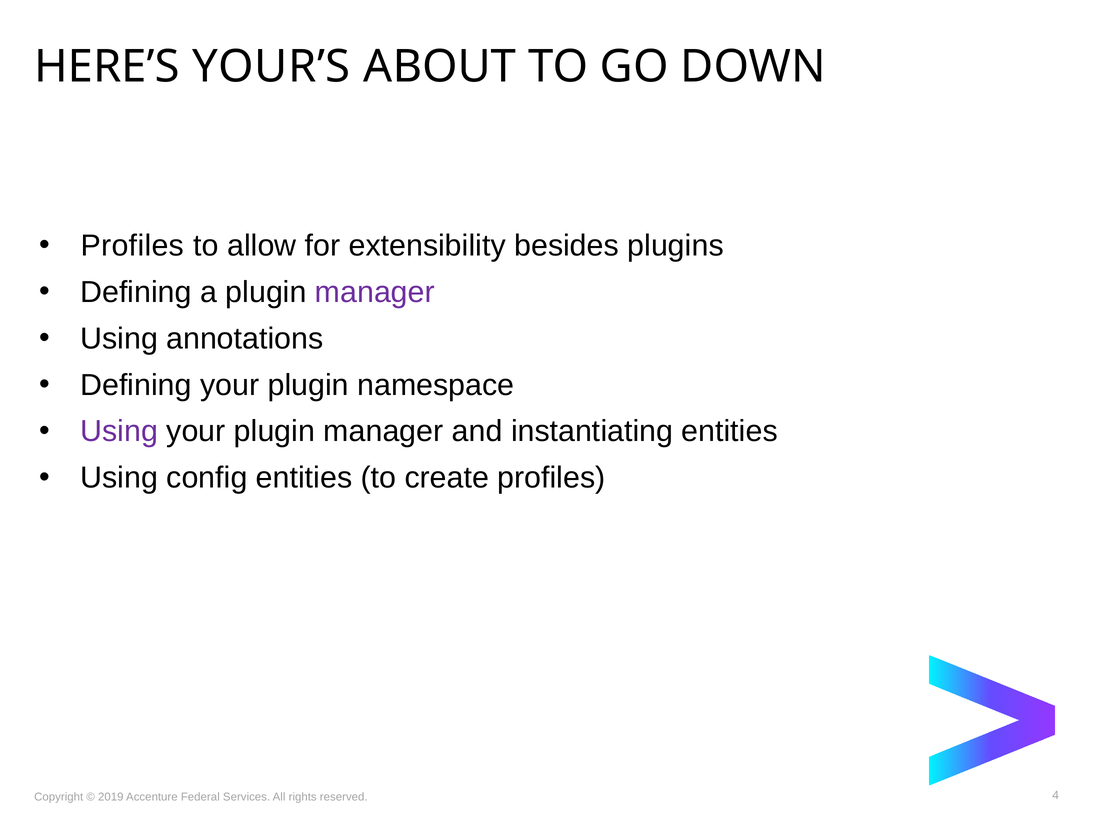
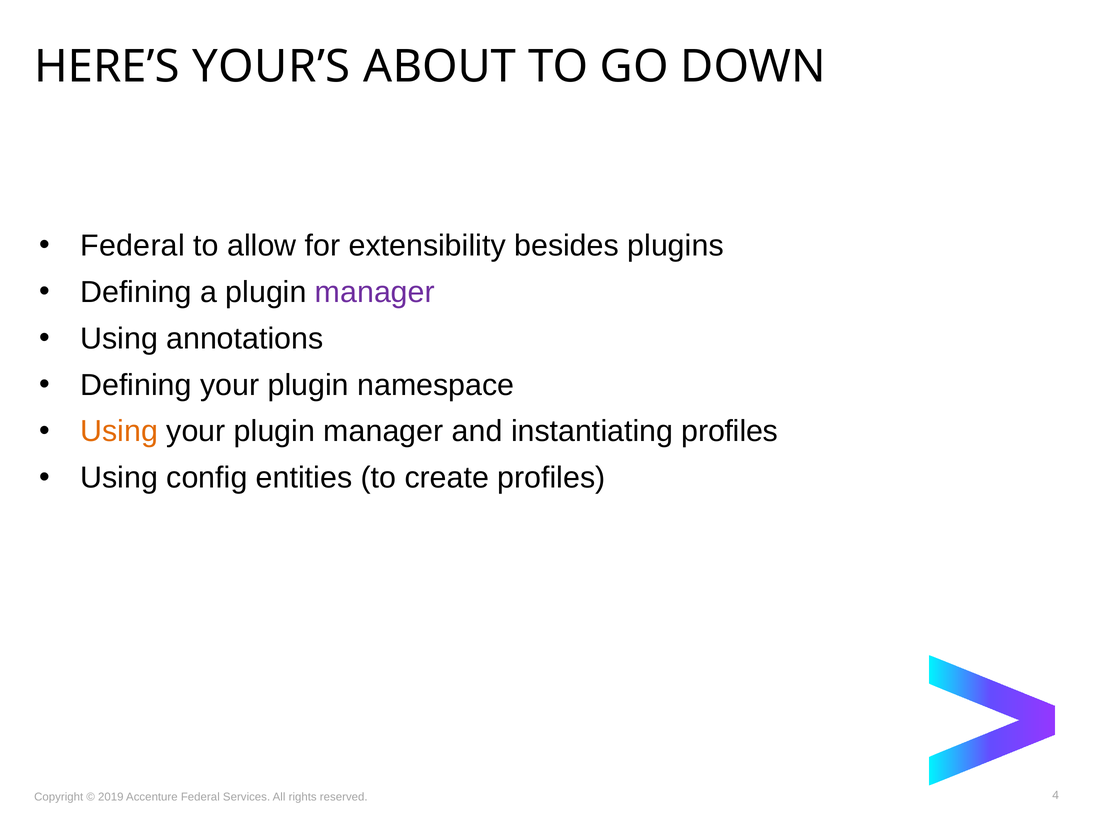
Profiles: Profiles -> Federal (133, 246)
Using colour: purple -> orange (119, 432)
instantiating entities: entities -> profiles (730, 432)
